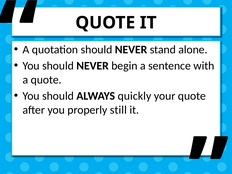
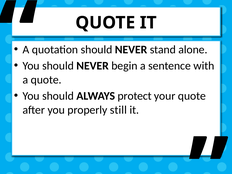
quickly: quickly -> protect (135, 96)
